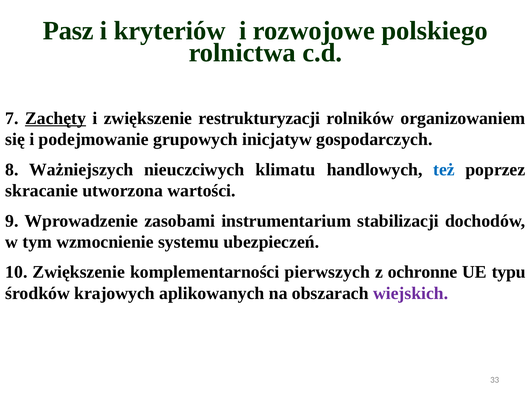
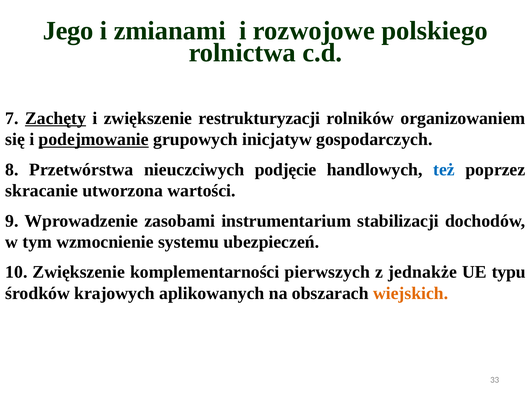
Pasz: Pasz -> Jego (68, 31)
kryteriów: kryteriów -> zmianami (170, 31)
podejmowanie underline: none -> present (94, 140)
Ważniejszych: Ważniejszych -> Przetwórstwa (81, 170)
klimatu: klimatu -> podjęcie (286, 170)
ochronne: ochronne -> jednakże (423, 272)
wiejskich colour: purple -> orange (411, 294)
